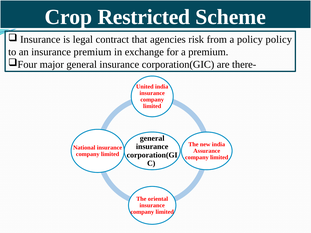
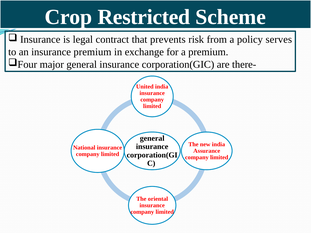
agencies: agencies -> prevents (168, 40)
policy policy: policy -> serves (279, 40)
